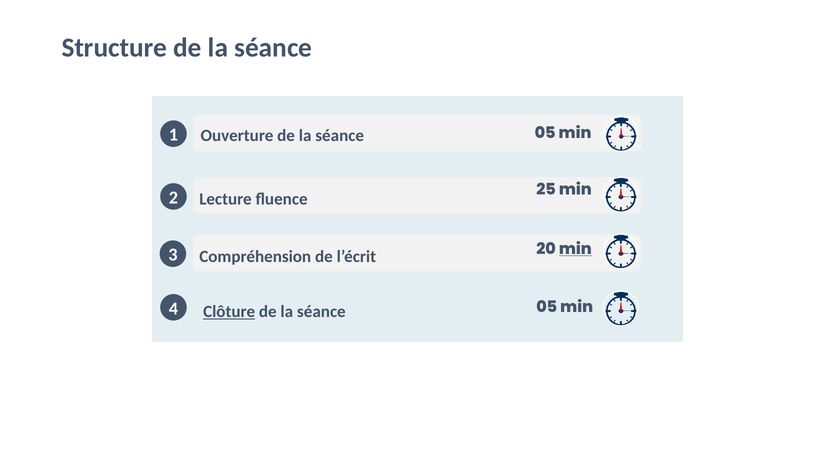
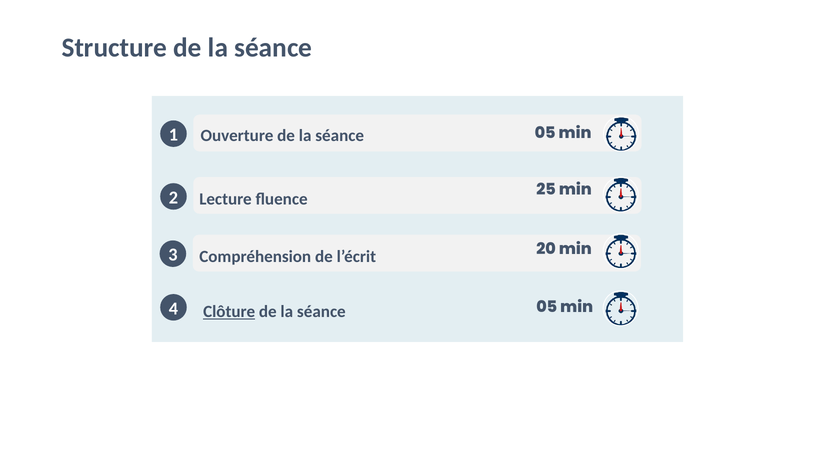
min underline: present -> none (575, 249)
